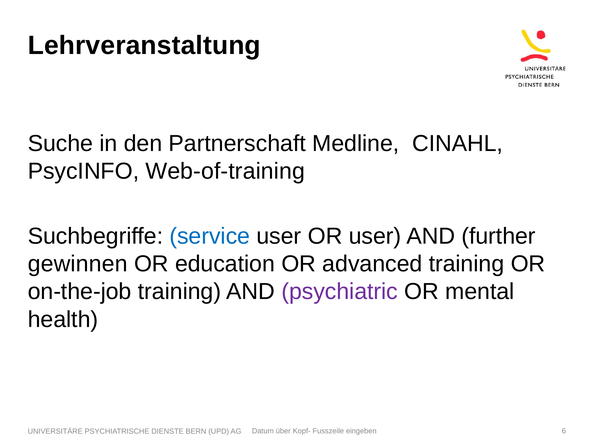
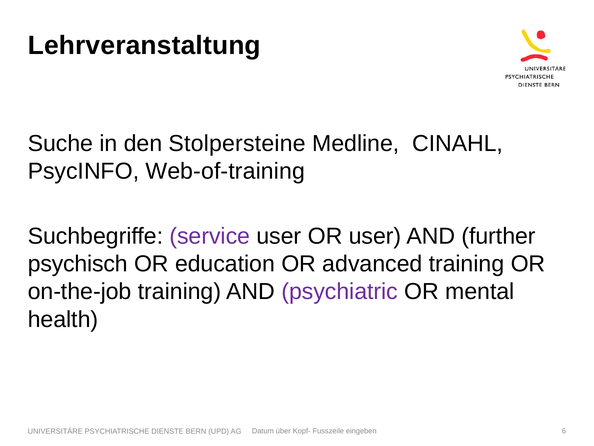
Partnerschaft: Partnerschaft -> Stolpersteine (237, 143)
service colour: blue -> purple (210, 236)
gewinnen: gewinnen -> psychisch (78, 264)
